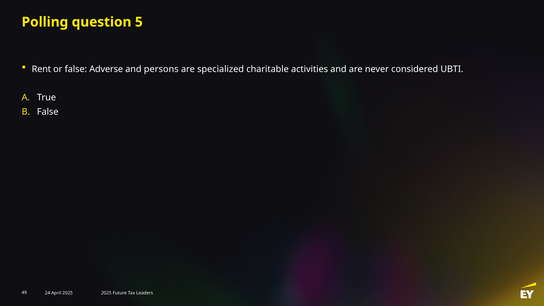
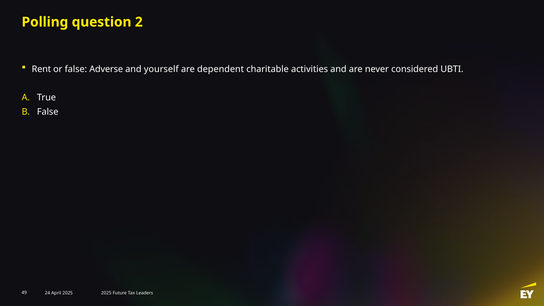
5: 5 -> 2 (139, 22)
persons: persons -> yourself (161, 69)
specialized: specialized -> dependent (221, 69)
